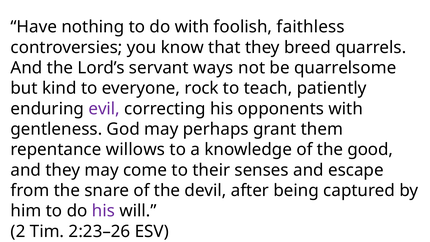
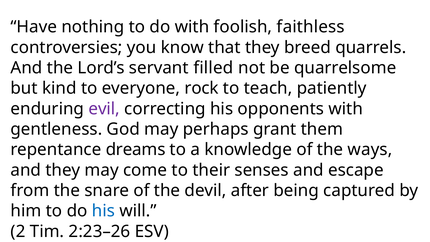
ways: ways -> filled (213, 68)
willows: willows -> dreams (136, 150)
good: good -> ways (370, 150)
his colour: purple -> blue (103, 211)
